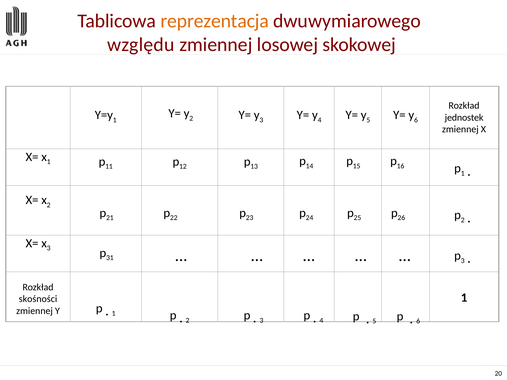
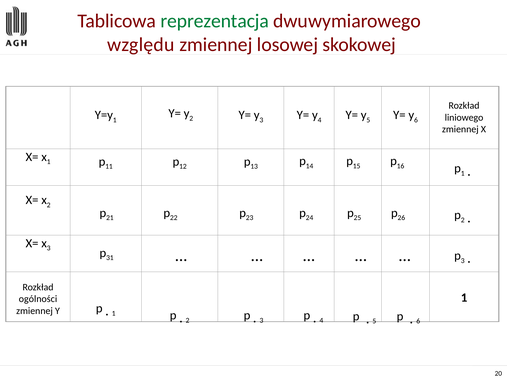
reprezentacja colour: orange -> green (215, 21)
jednostek: jednostek -> liniowego (464, 118)
skośności: skośności -> ogólności (38, 299)
